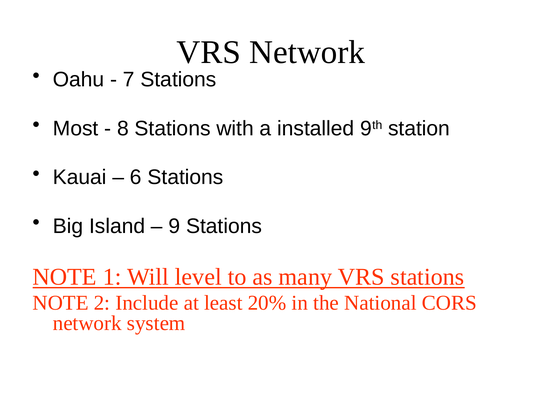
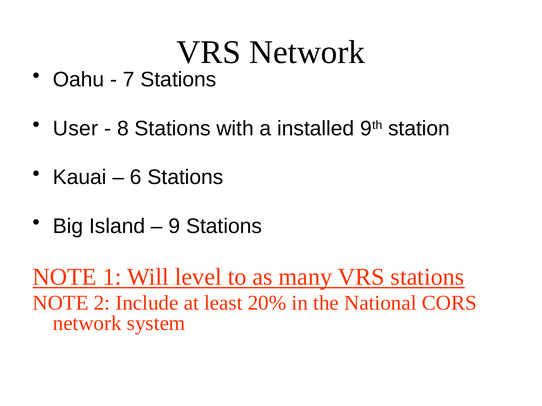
Most: Most -> User (76, 129)
